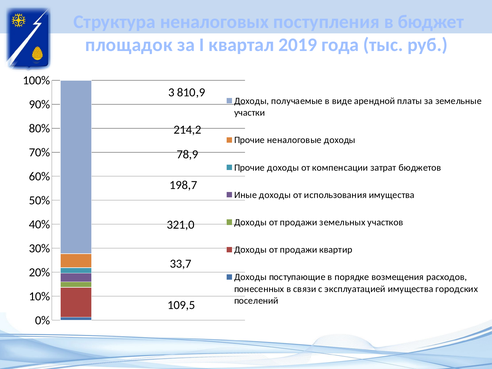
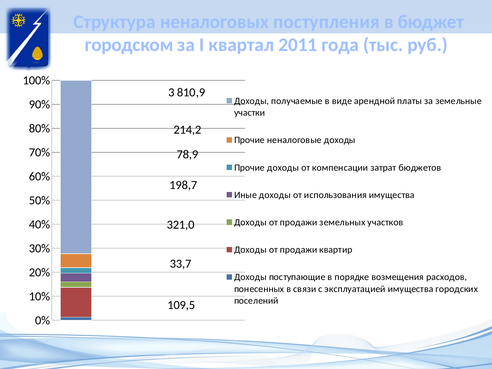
площадок: площадок -> городском (129, 45)
2019: 2019 -> 2011 (298, 45)
